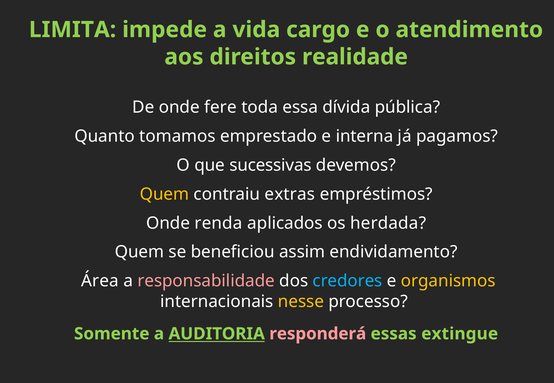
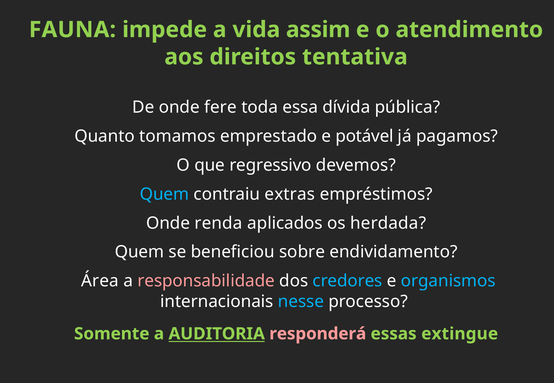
LIMITA: LIMITA -> FAUNA (72, 30)
cargo: cargo -> assim (318, 30)
realidade: realidade -> tentativa (355, 57)
interna: interna -> potável (365, 136)
sucessivas: sucessivas -> regressivo (271, 165)
Quem colour: yellow -> light blue (165, 194)
assim: assim -> sobre (302, 252)
organismos colour: yellow -> light blue (448, 281)
nesse colour: yellow -> light blue (301, 302)
